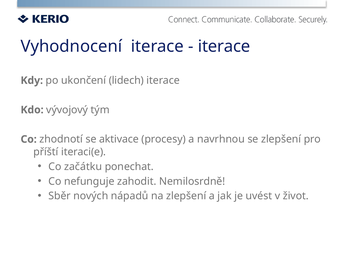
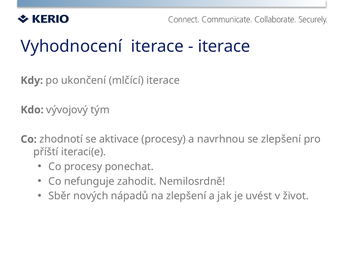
lidech: lidech -> mlčící (126, 80)
Co začátku: začátku -> procesy (83, 166)
